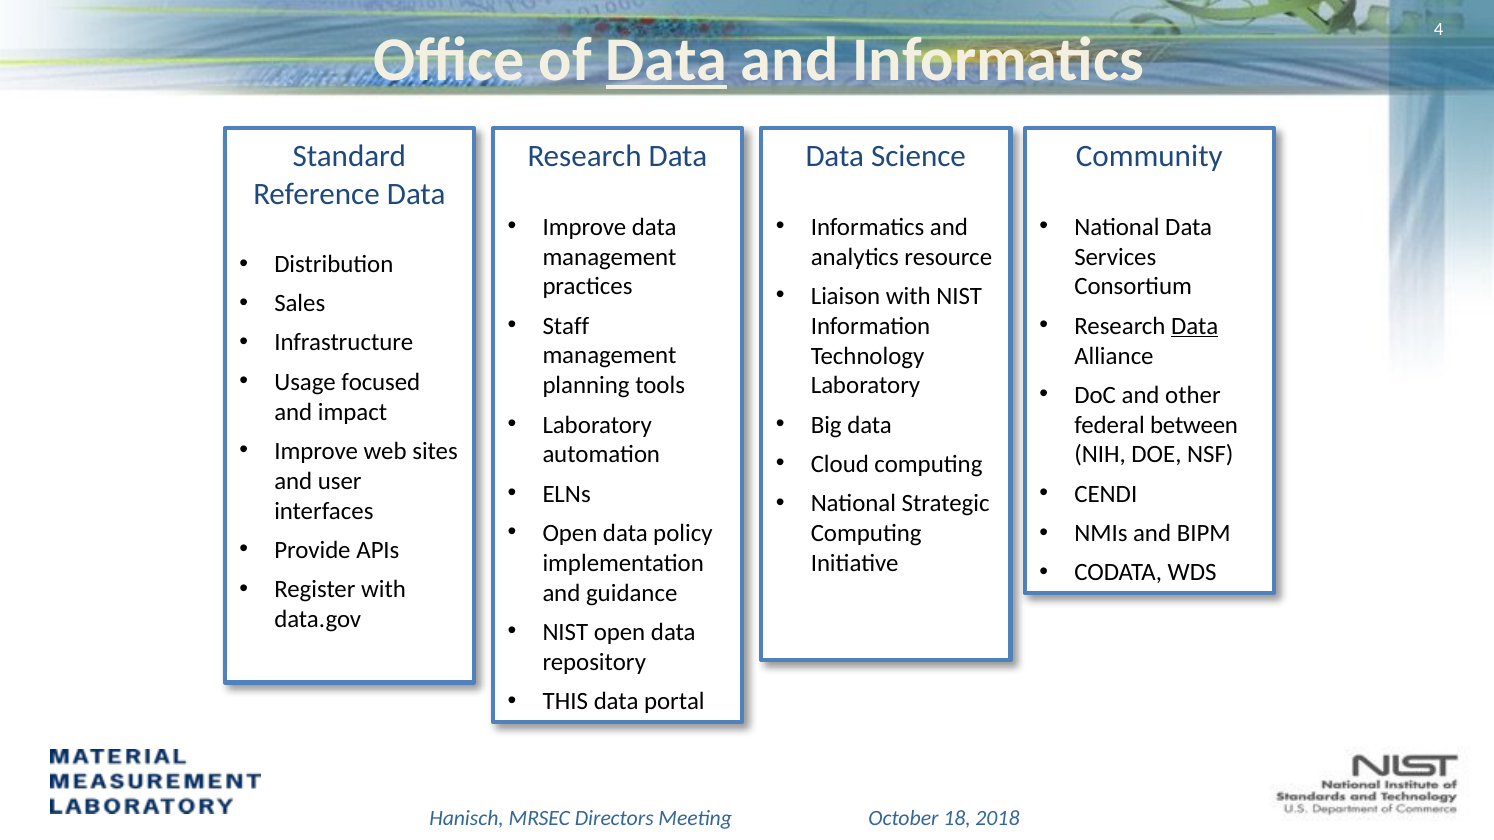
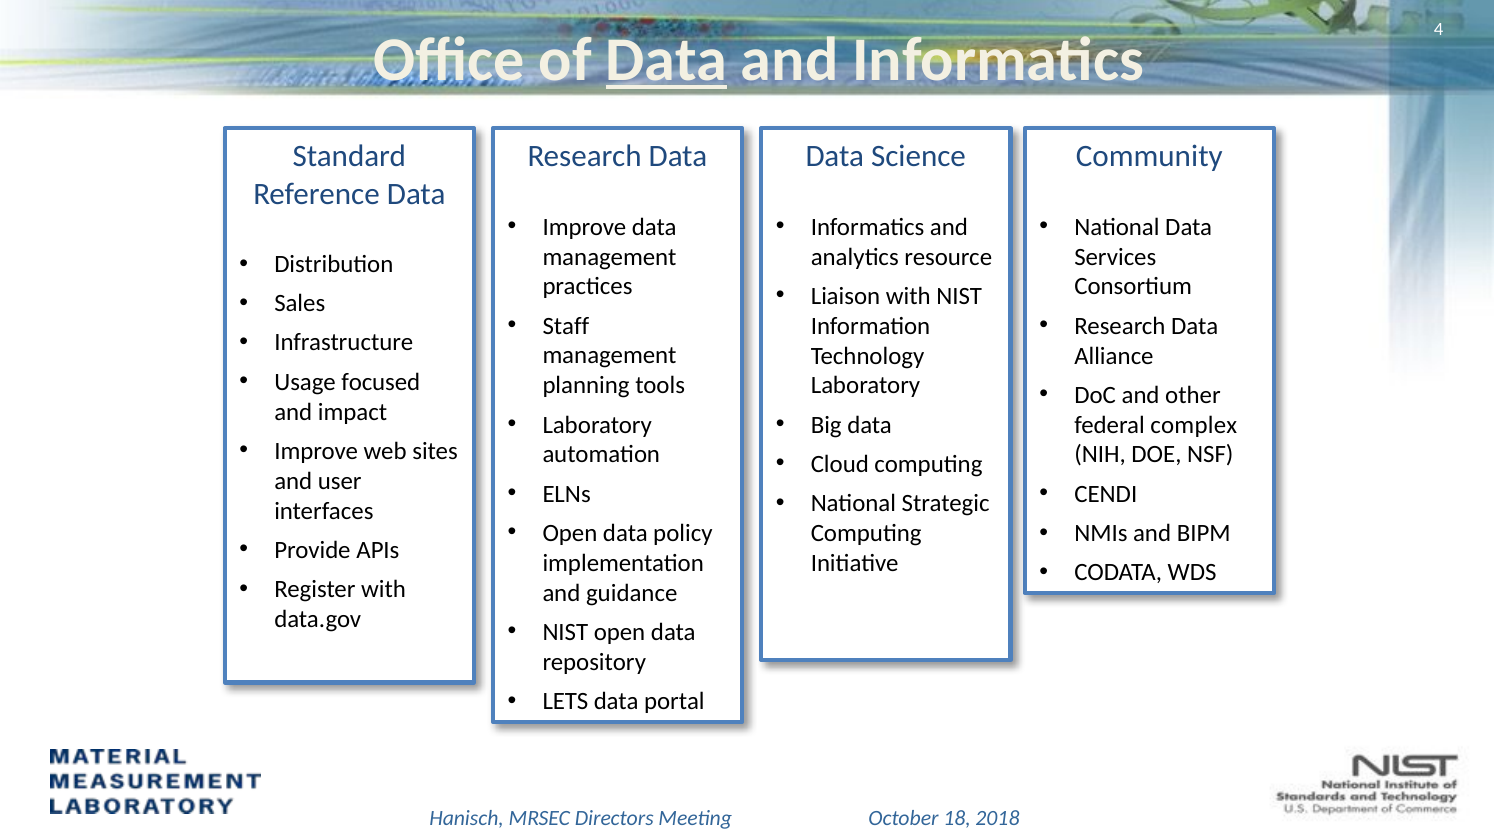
Data underline: present -> none (1195, 326)
between: between -> complex (1194, 425)
THIS: THIS -> LETS (565, 701)
